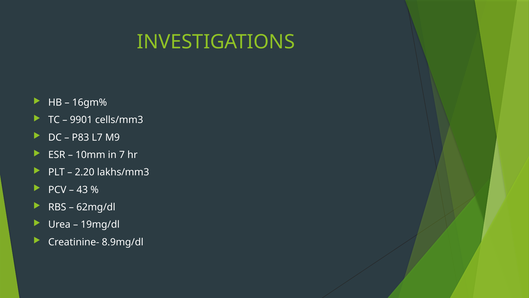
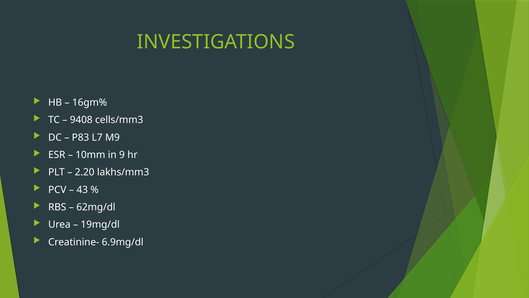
9901: 9901 -> 9408 (81, 120)
7: 7 -> 9 (122, 155)
8.9mg/dl: 8.9mg/dl -> 6.9mg/dl (123, 242)
